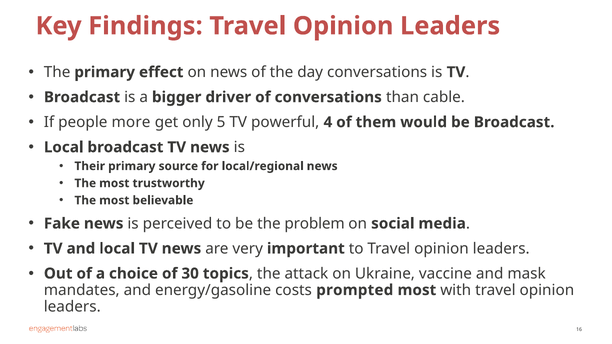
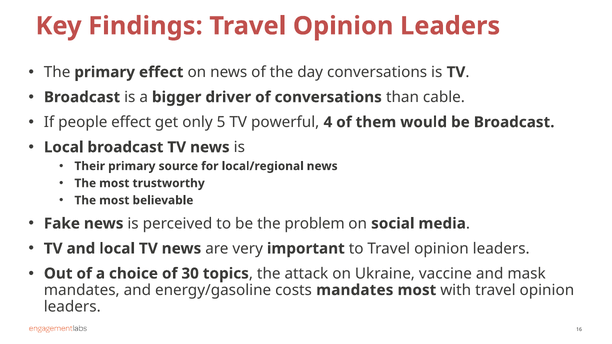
people more: more -> effect (131, 122)
costs prompted: prompted -> mandates (355, 290)
